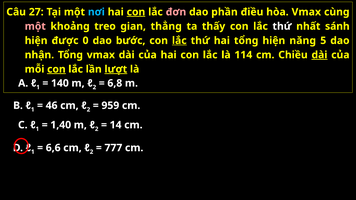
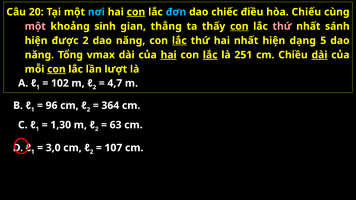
27: 27 -> 20 (36, 12)
đơn colour: pink -> light blue (176, 12)
phần: phần -> chiếc (225, 12)
hòa Vmax: Vmax -> Chiếu (306, 12)
treo: treo -> sinh (105, 26)
con underline: none -> present (239, 26)
thứ colour: white -> pink (282, 26)
được 0: 0 -> 2 (86, 41)
bước: bước -> năng (131, 41)
hai tổng: tổng -> nhất (246, 41)
năng: năng -> dạng (303, 41)
nhận: nhận -> năng (39, 55)
hai underline: none -> present (169, 55)
lắc underline: none -> present (210, 55)
114: 114 -> 251 (243, 55)
lượt underline: present -> none (116, 69)
140: 140 -> 102 (60, 83)
6,8: 6,8 -> 4,7 (115, 83)
46: 46 -> 96 (52, 106)
959: 959 -> 364 (110, 106)
1,40: 1,40 -> 1,30 (61, 125)
14: 14 -> 63 (116, 125)
6,6: 6,6 -> 3,0 (53, 148)
777: 777 -> 107 (113, 148)
